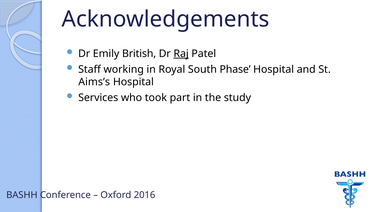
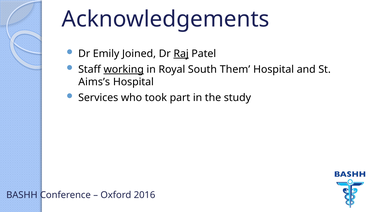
British: British -> Joined (139, 54)
working underline: none -> present (124, 70)
Phase: Phase -> Them (235, 70)
